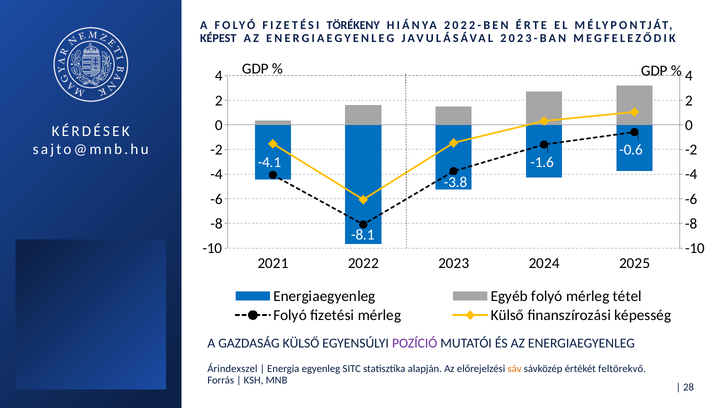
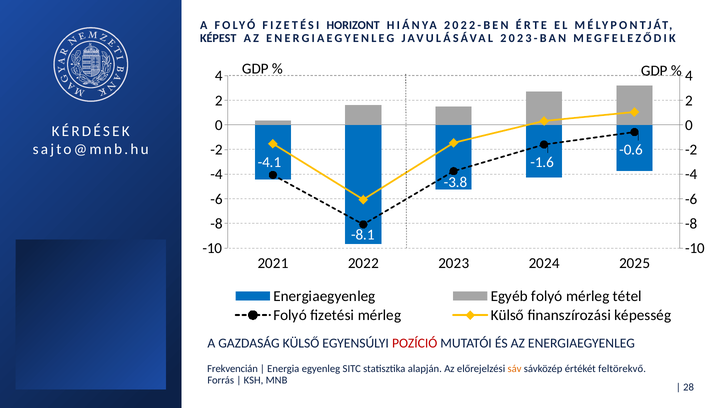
TÖRÉKENY: TÖRÉKENY -> HORIZONT (353, 25)
POZÍCIÓ colour: purple -> red (415, 344)
Árindexszel: Árindexszel -> Frekvencián (233, 369)
